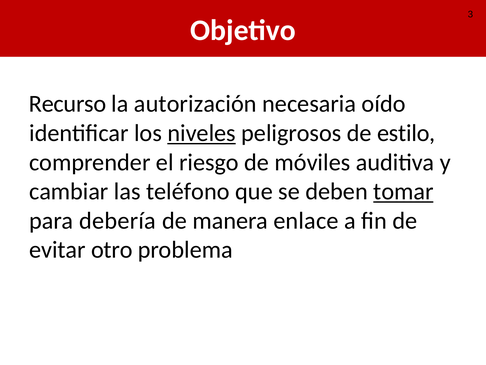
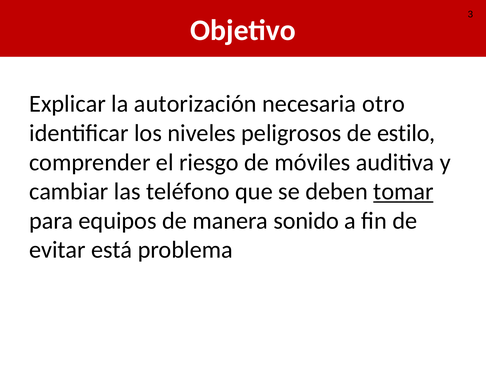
Recurso: Recurso -> Explicar (67, 104)
oído: oído -> otro (383, 104)
niveles underline: present -> none (202, 133)
debería: debería -> equipos (118, 220)
enlace: enlace -> sonido (306, 220)
otro: otro -> está (112, 250)
